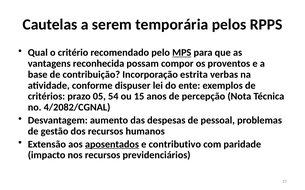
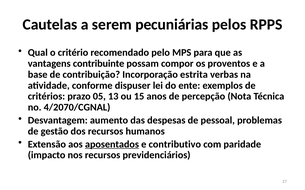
temporária: temporária -> pecuniárias (172, 25)
MPS underline: present -> none (182, 53)
reconhecida: reconhecida -> contribuinte (99, 64)
54: 54 -> 13 (113, 97)
4/2082/CGNAL: 4/2082/CGNAL -> 4/2070/CGNAL (77, 108)
